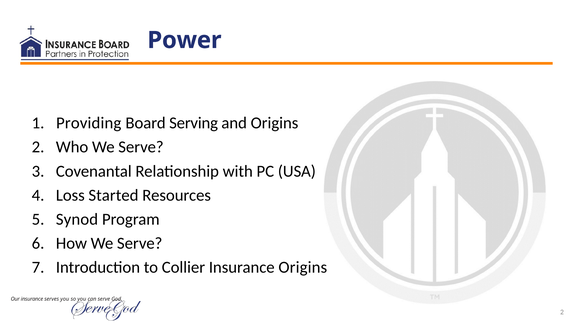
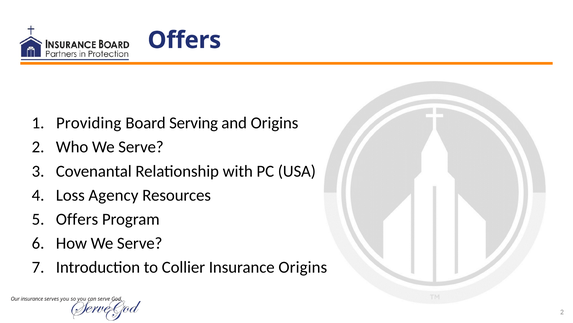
Power: Power -> Offers (184, 40)
Started: Started -> Agency (113, 195)
Synod: Synod -> Offers (77, 219)
